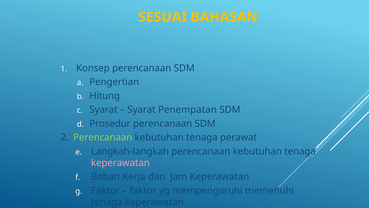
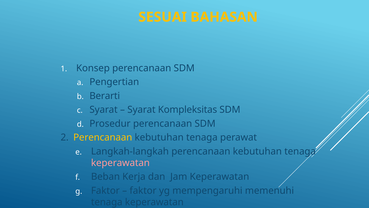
Hitung: Hitung -> Berarti (105, 96)
Penempatan: Penempatan -> Kompleksitas (188, 110)
Perencanaan colour: light green -> yellow (103, 137)
